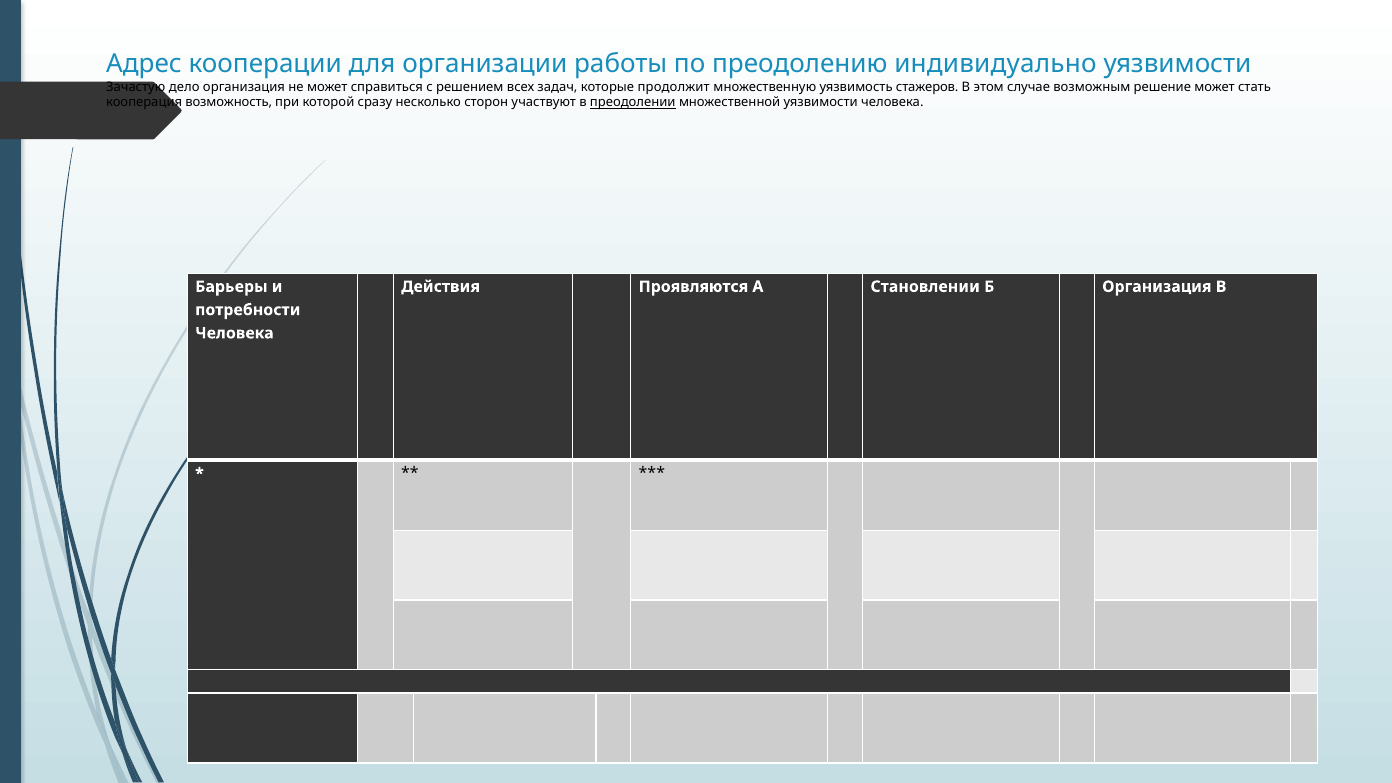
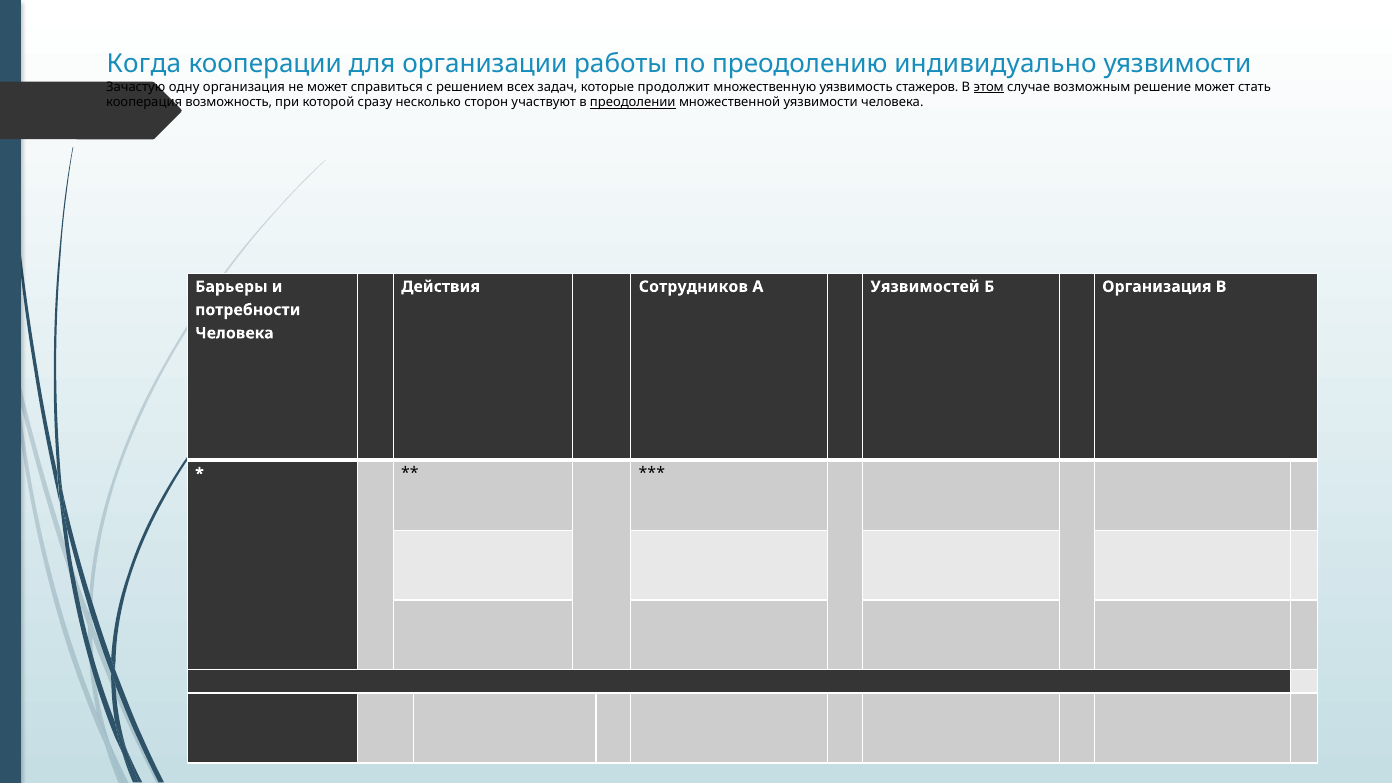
Адрес: Адрес -> Когда (144, 64)
дело: дело -> одну (184, 87)
этом underline: none -> present (989, 87)
Проявляются: Проявляются -> Сотрудников (693, 287)
Становлении: Становлении -> Уязвимостей (925, 287)
